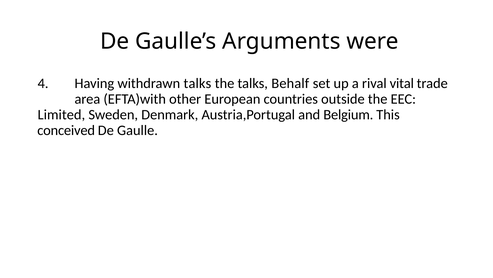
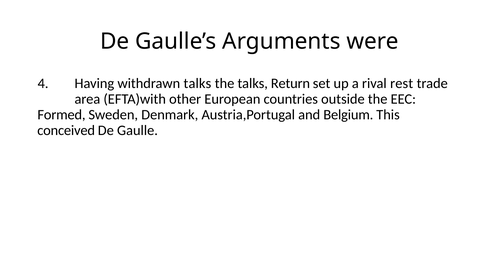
Behalf: Behalf -> Return (290, 83)
vital: vital -> rest (402, 83)
Limited: Limited -> Formed (61, 114)
